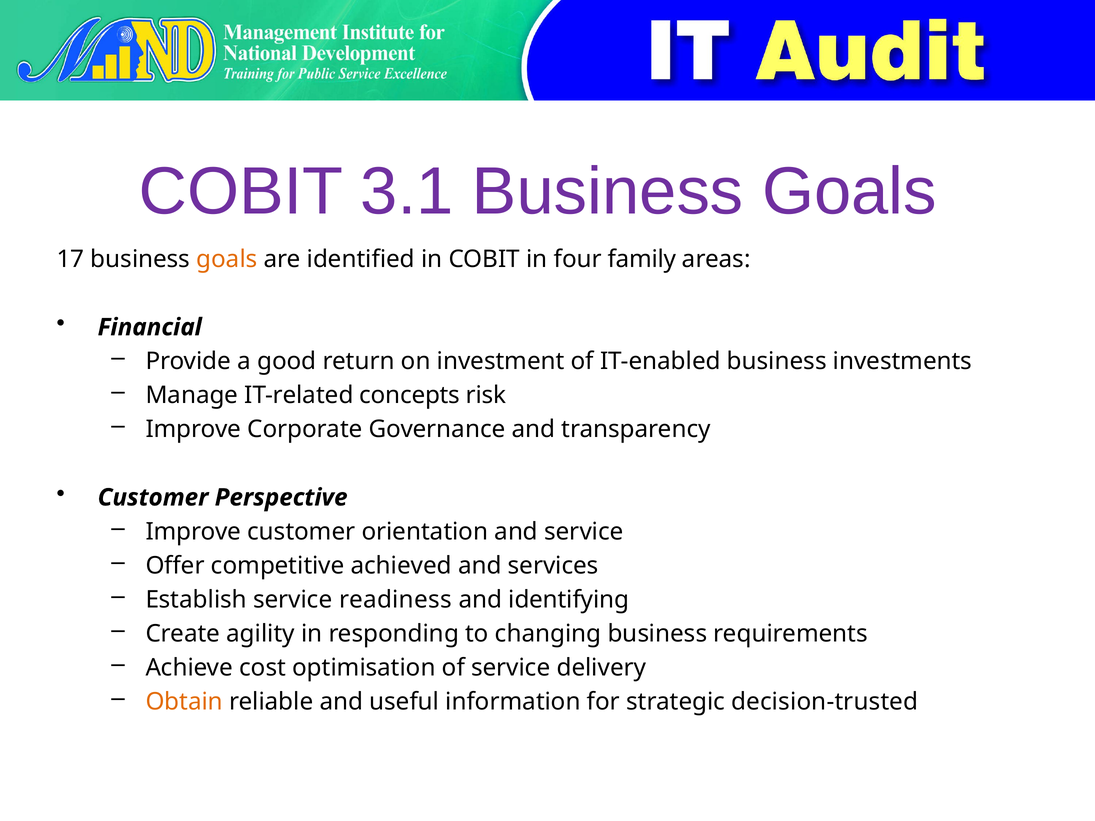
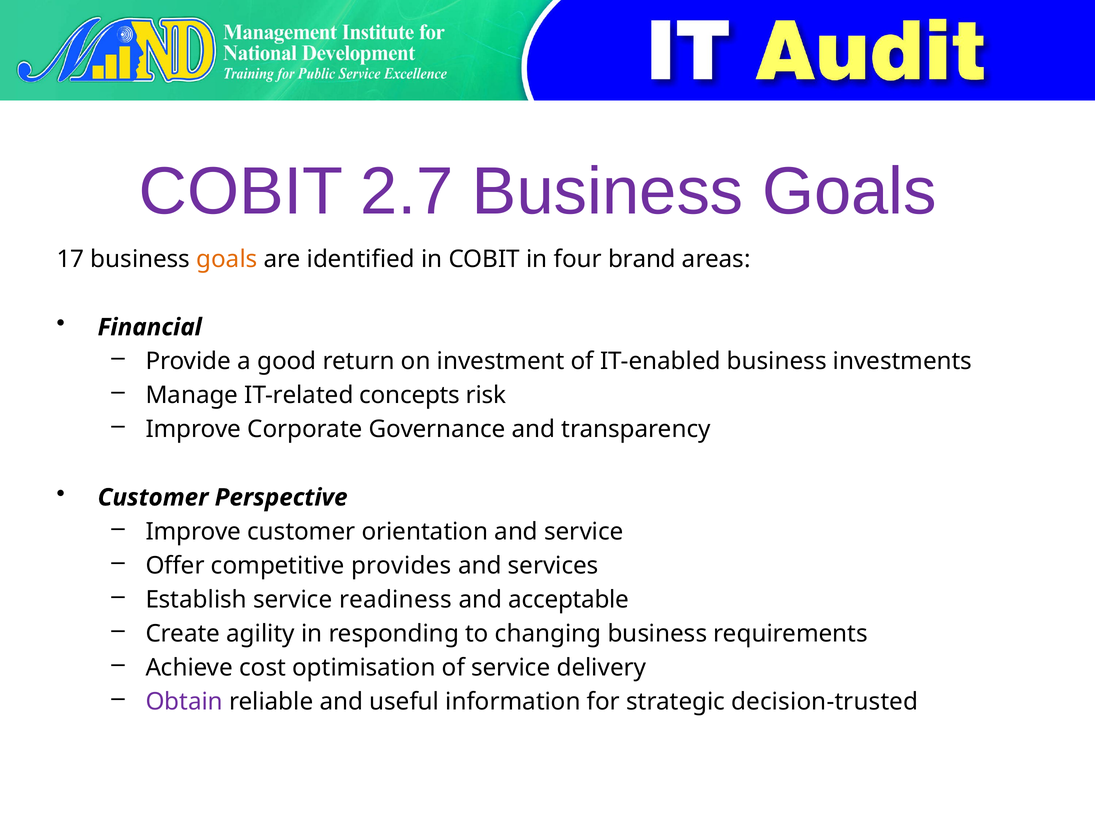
3.1: 3.1 -> 2.7 (407, 192)
family: family -> brand (642, 259)
achieved: achieved -> provides (401, 566)
identifying: identifying -> acceptable (569, 600)
Obtain colour: orange -> purple (184, 702)
